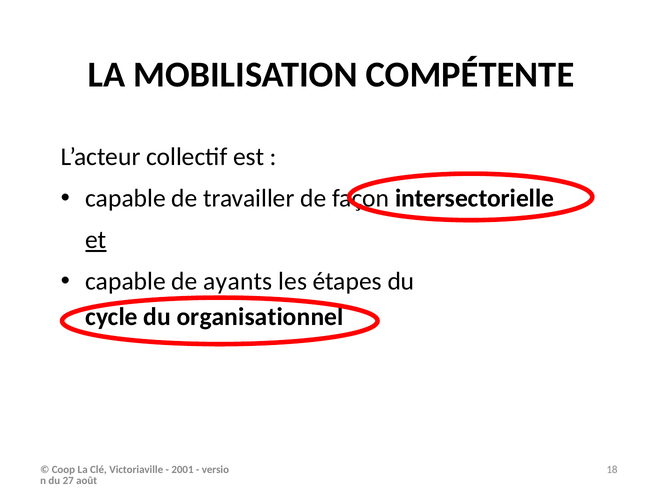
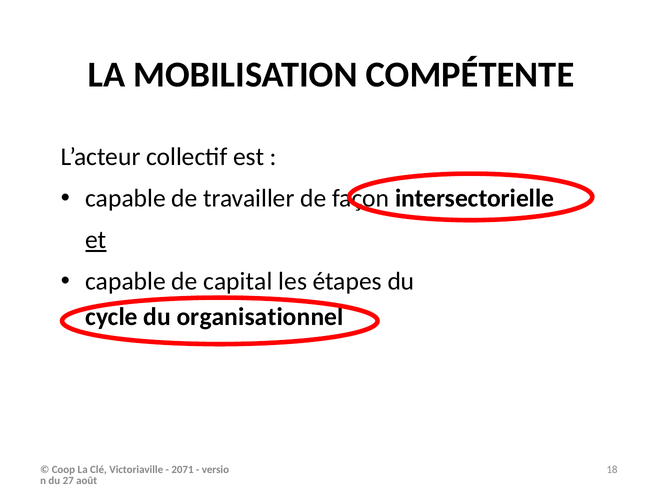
ayants: ayants -> capital (238, 282)
2001: 2001 -> 2071 (182, 470)
